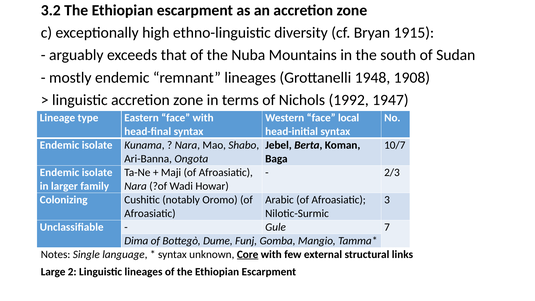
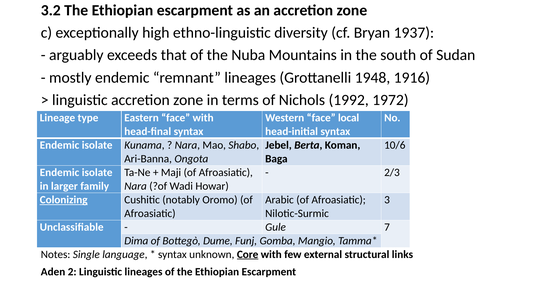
1915: 1915 -> 1937 (414, 33)
1908: 1908 -> 1916 (412, 78)
1947: 1947 -> 1972 (390, 100)
10/7: 10/7 -> 10/6 (395, 145)
Colonizing underline: none -> present (64, 200)
Large: Large -> Aden (53, 272)
